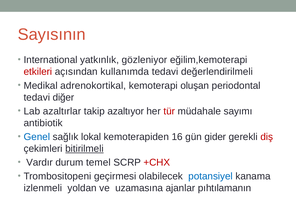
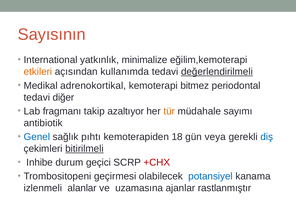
gözleniyor: gözleniyor -> minimalize (145, 60)
etkileri colour: red -> orange (38, 72)
değerlendirilmeli underline: none -> present (217, 72)
oluşan: oluşan -> bitmez (195, 86)
azaltırlar: azaltırlar -> fragmanı (62, 111)
tür colour: red -> orange (169, 111)
lokal: lokal -> pıhtı (91, 137)
16: 16 -> 18 (177, 137)
gider: gider -> veya (215, 137)
diş colour: red -> blue (267, 137)
Vardır: Vardır -> Inhibe (40, 162)
temel: temel -> geçici (99, 162)
yoldan: yoldan -> alanlar (82, 188)
pıhtılamanın: pıhtılamanın -> rastlanmıştır (225, 188)
